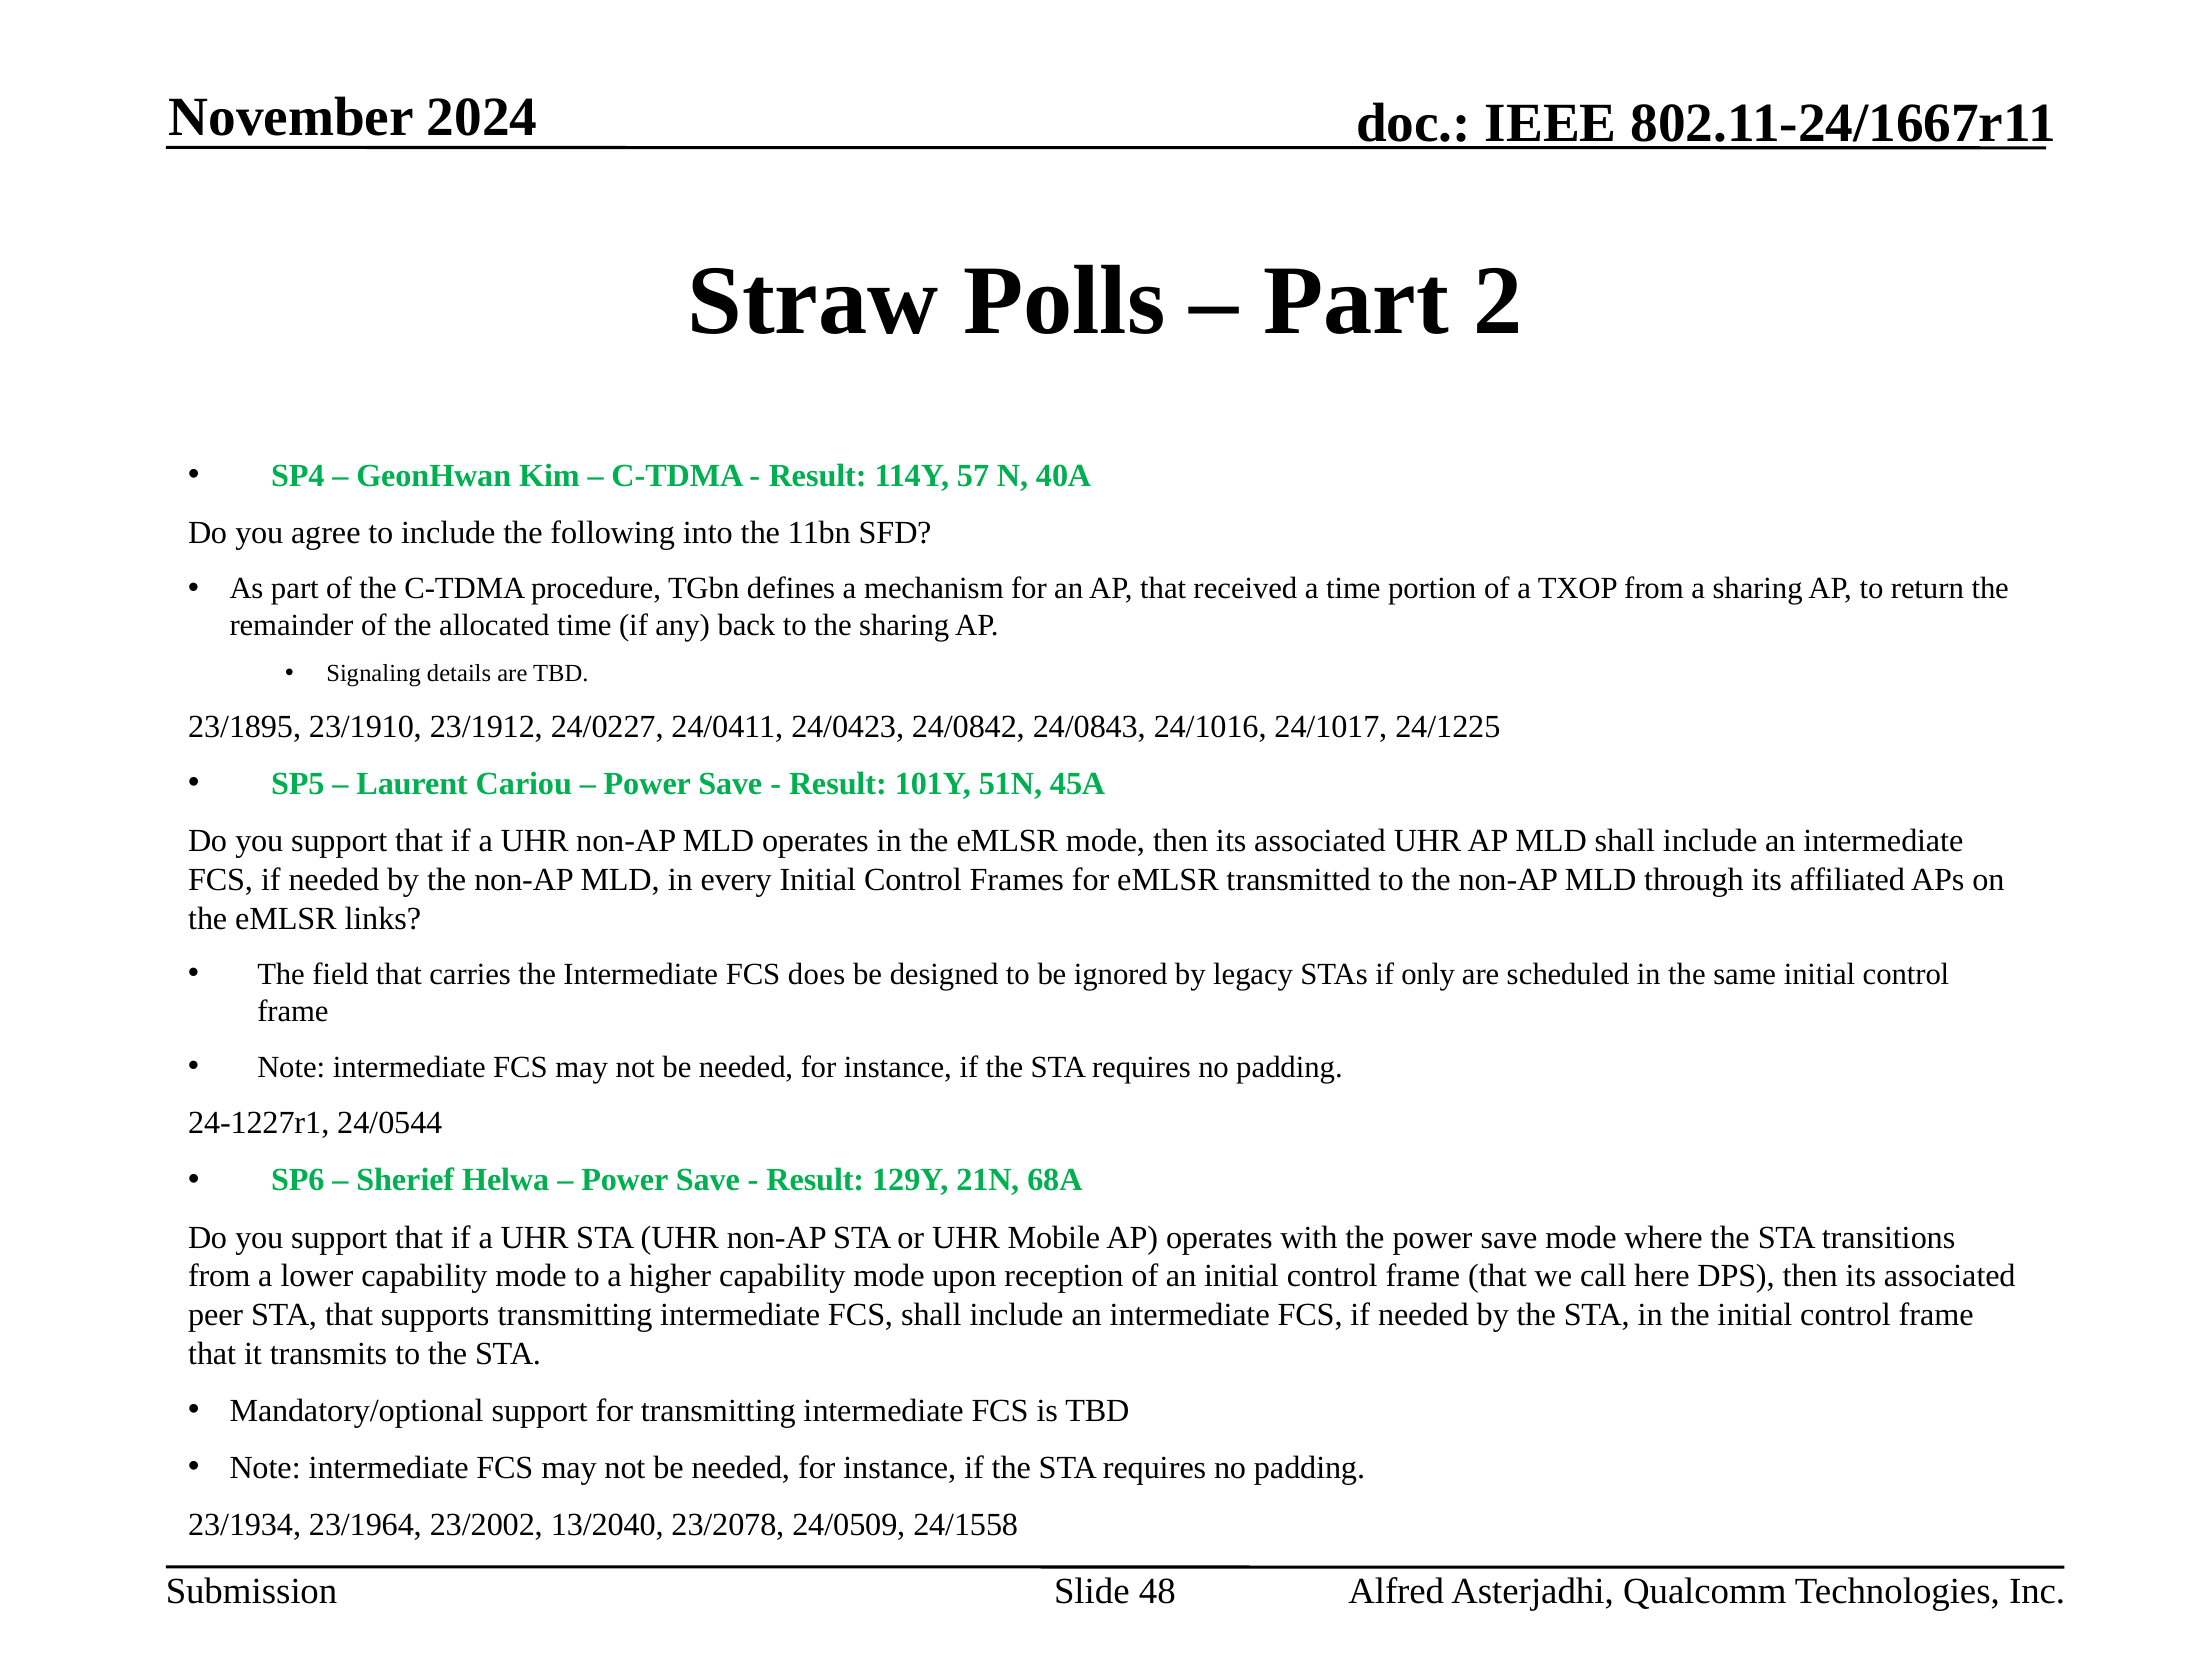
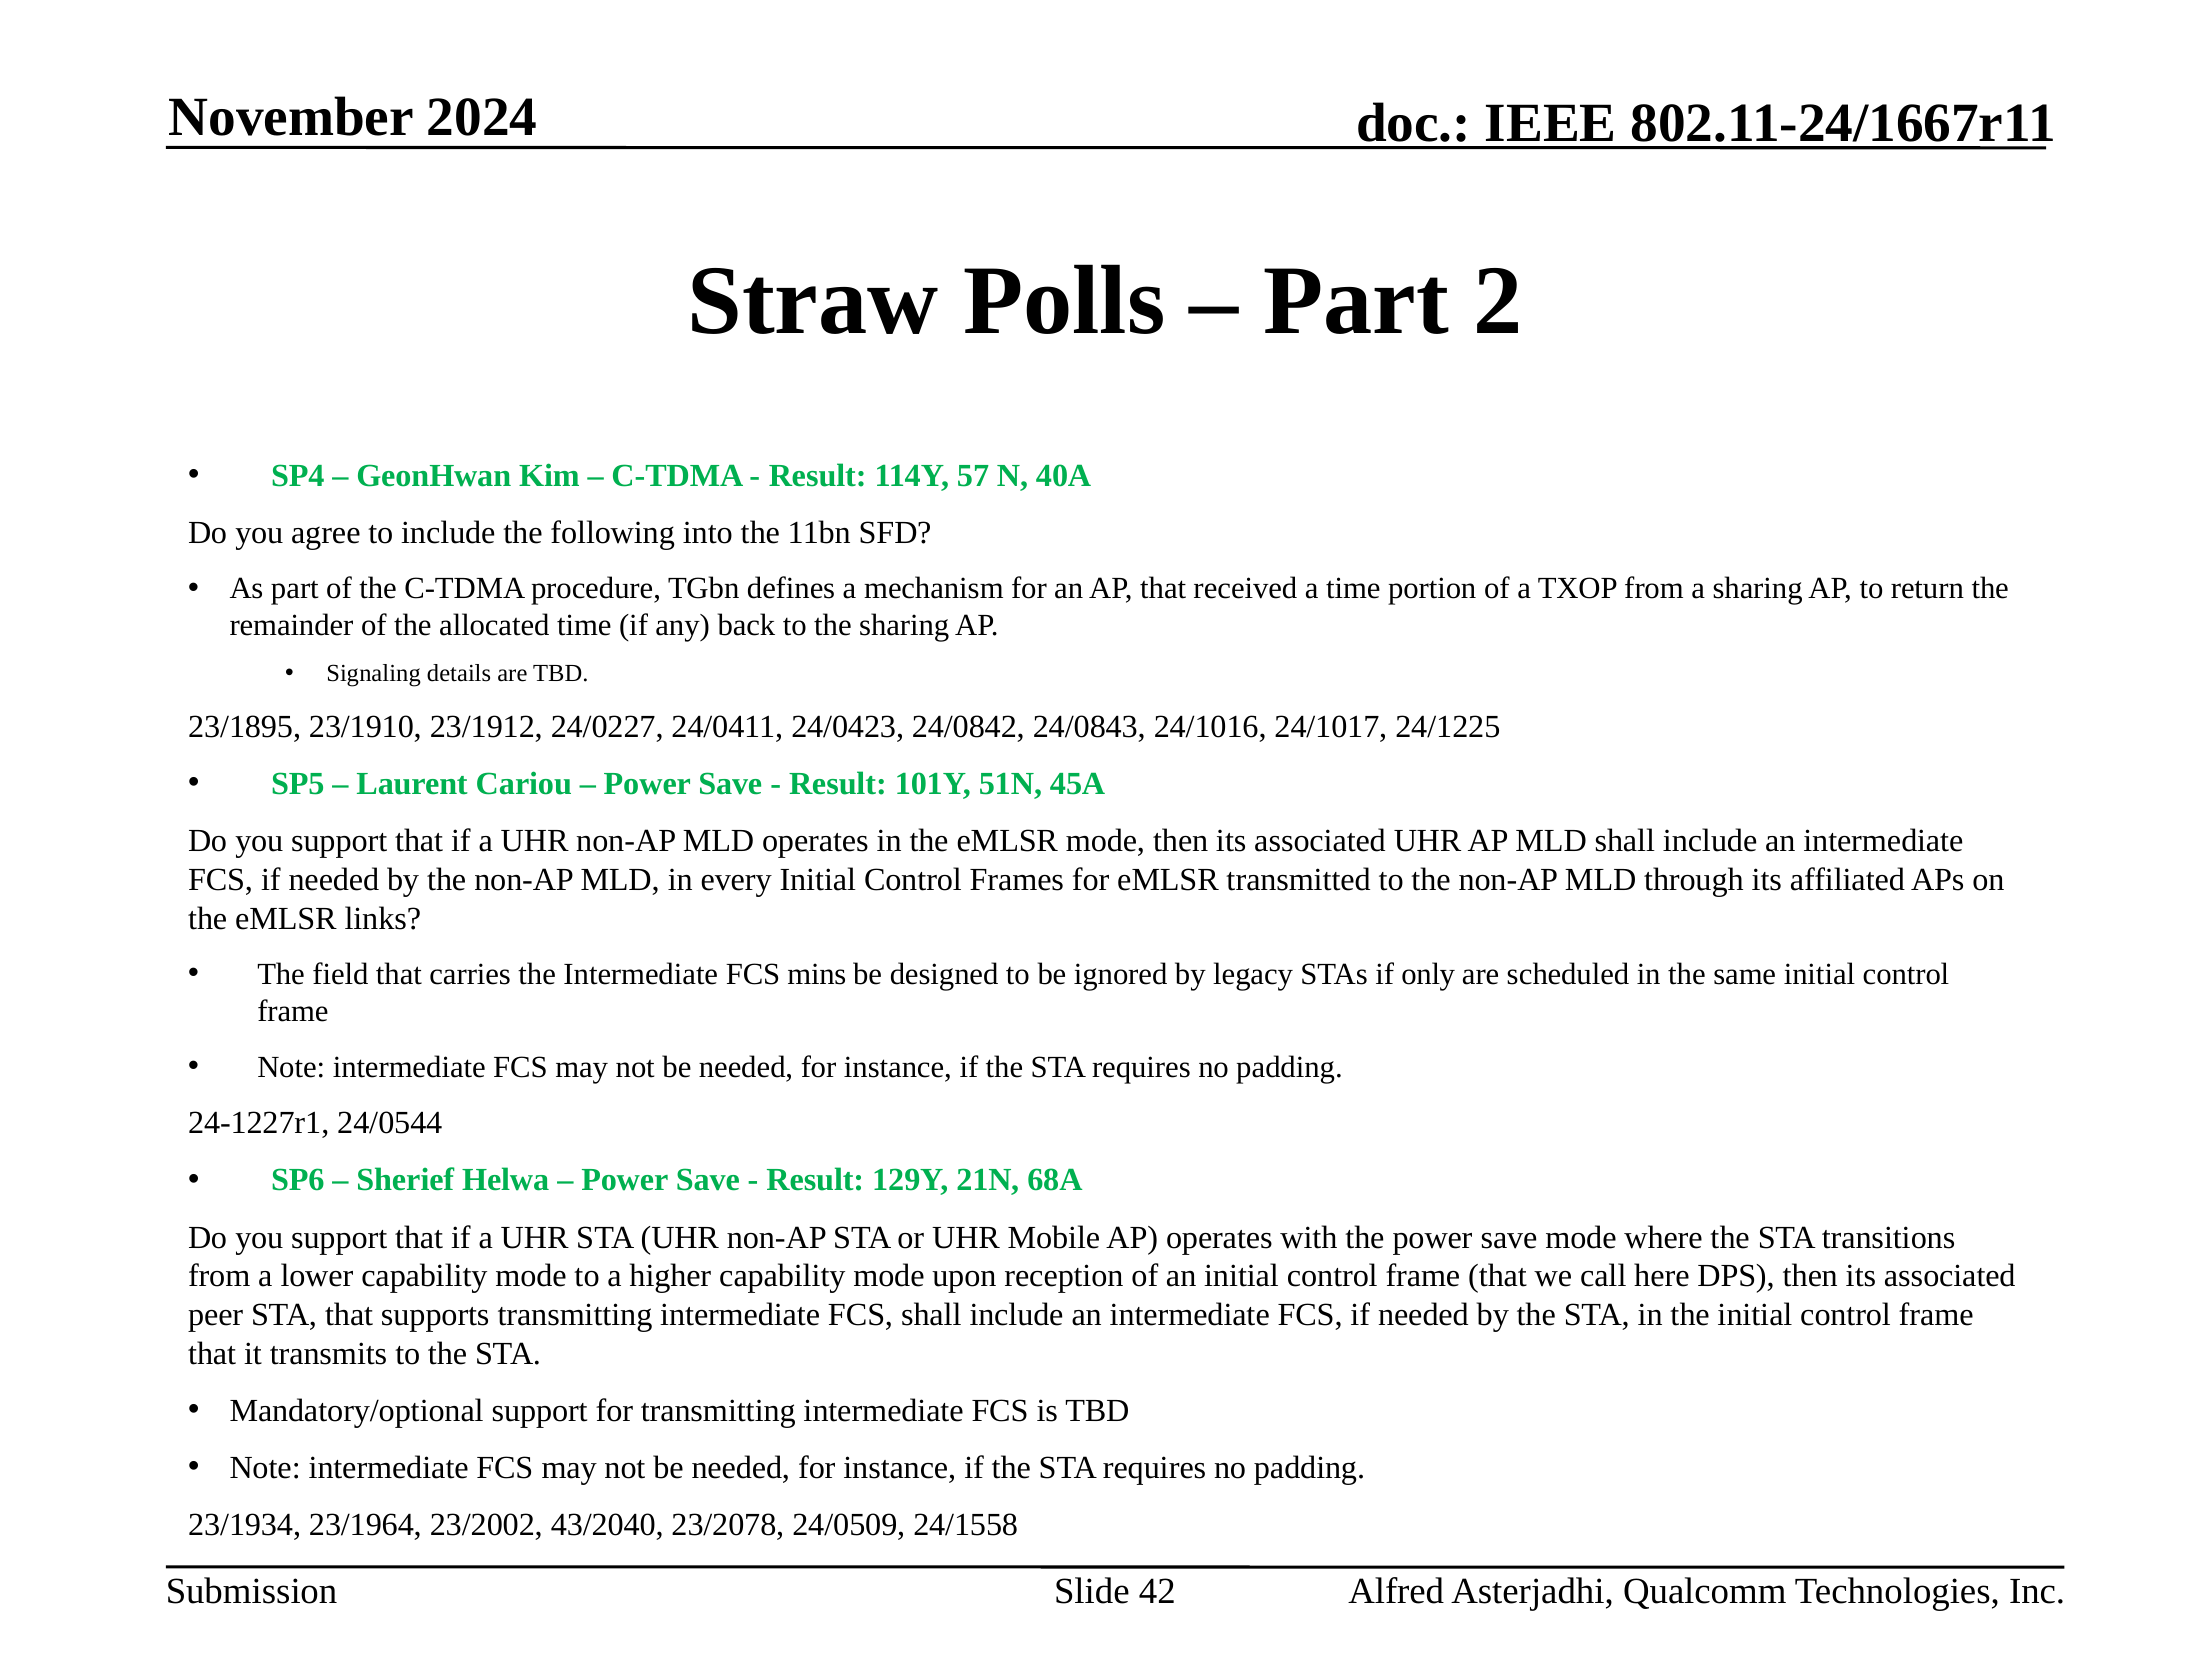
does: does -> mins (817, 975)
13/2040: 13/2040 -> 43/2040 (607, 1525)
48: 48 -> 42 (1157, 1591)
